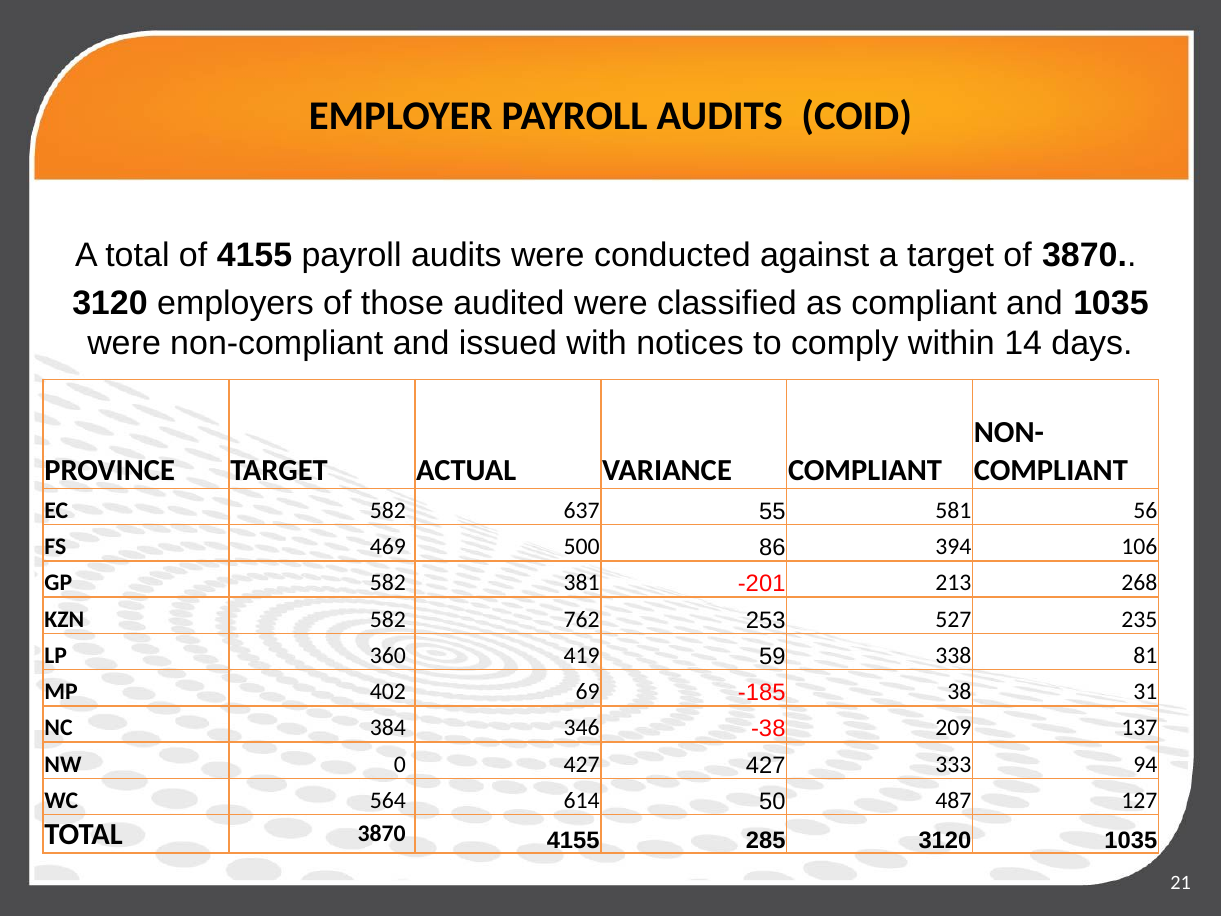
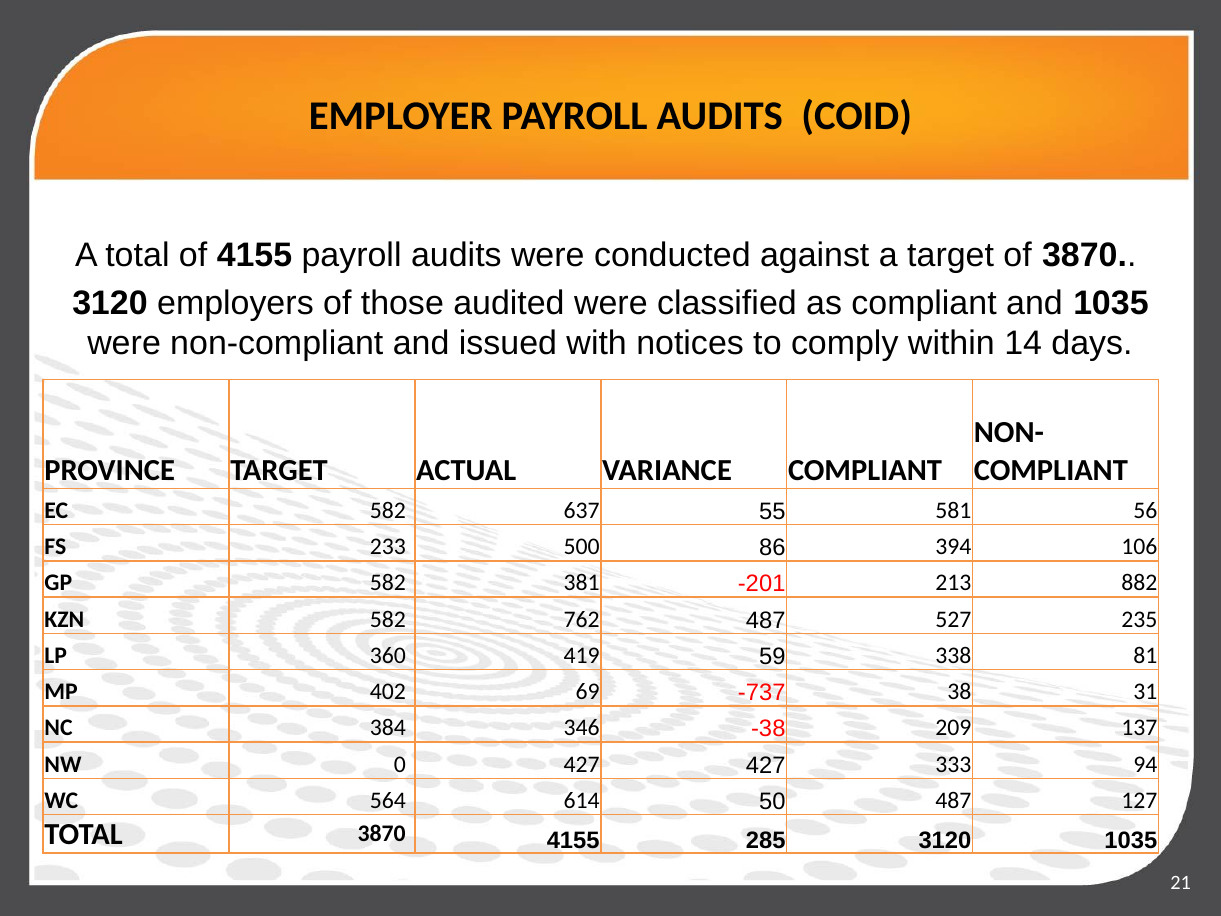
469: 469 -> 233 (388, 547)
268: 268 -> 882 (1139, 583)
762 253: 253 -> 487 (766, 620)
-185: -185 -> -737 (762, 693)
